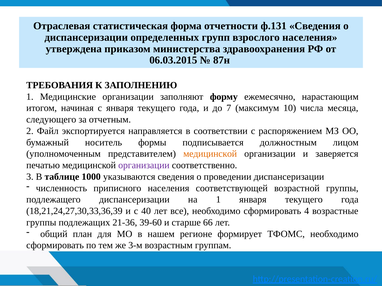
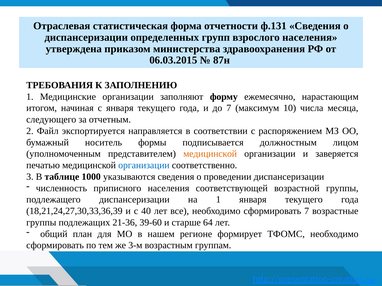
организации colour: purple -> blue (144, 166)
сформировать 4: 4 -> 7 (307, 211)
66: 66 -> 64 (208, 223)
